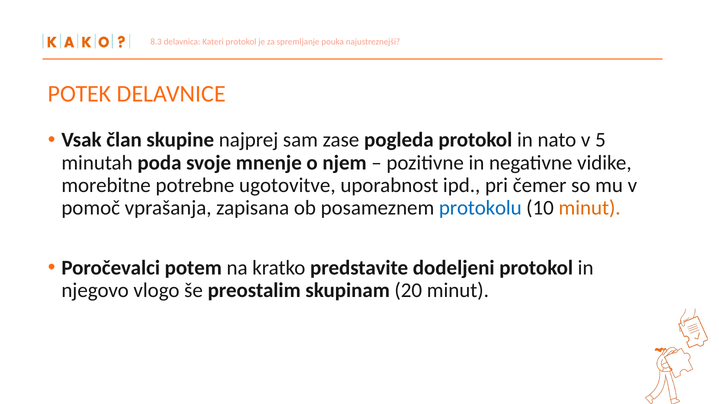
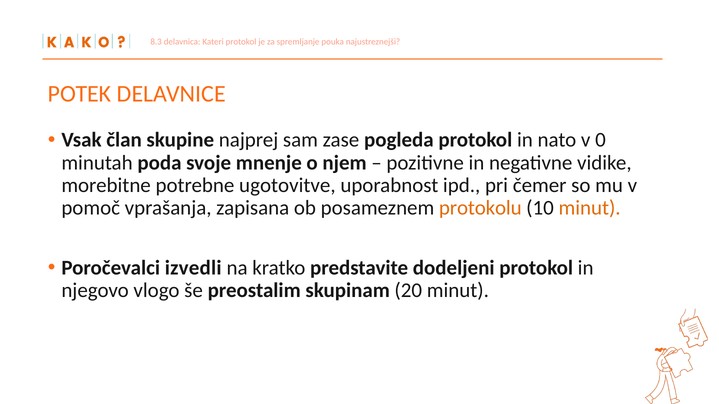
5: 5 -> 0 (600, 140)
protokolu colour: blue -> orange (480, 208)
potem: potem -> izvedli (193, 268)
